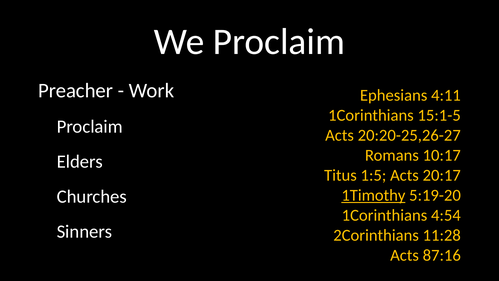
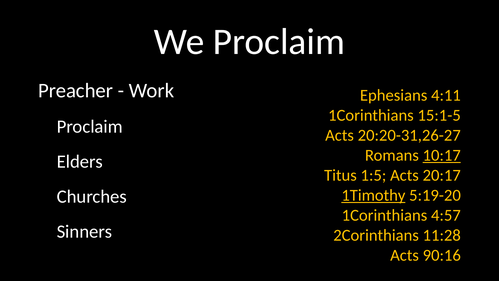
20:20-25,26-27: 20:20-25,26-27 -> 20:20-31,26-27 (409, 135)
10:17 underline: none -> present (442, 155)
4:54: 4:54 -> 4:57 (446, 215)
87:16: 87:16 -> 90:16 (442, 255)
